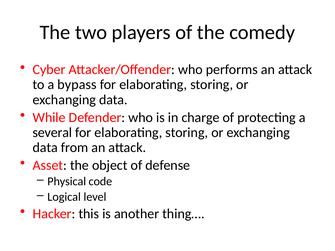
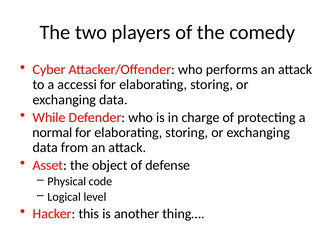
bypass: bypass -> accessi (77, 85)
several: several -> normal (52, 133)
